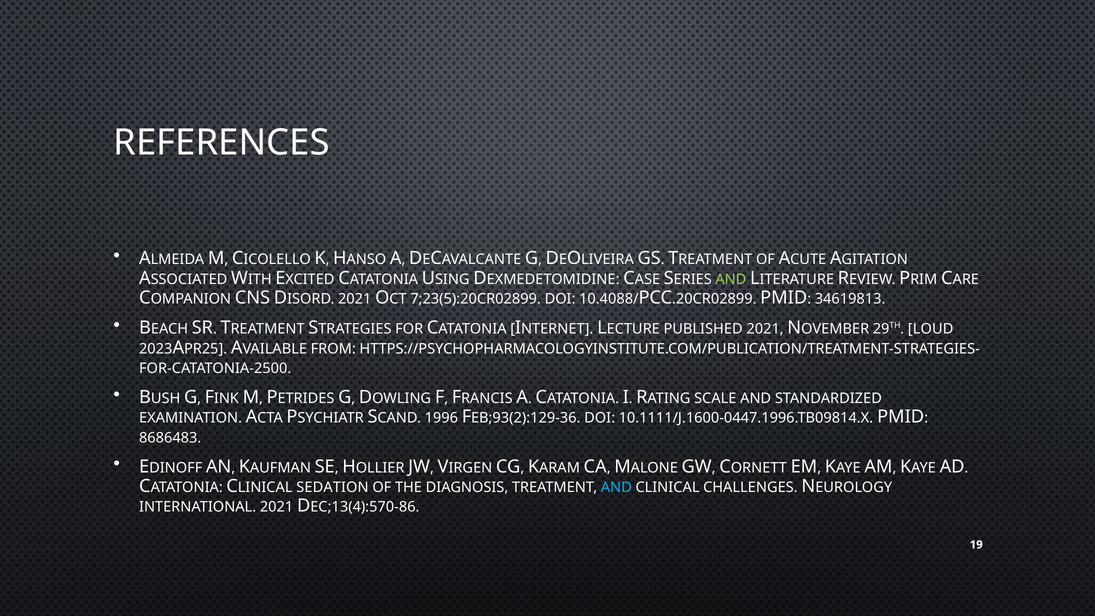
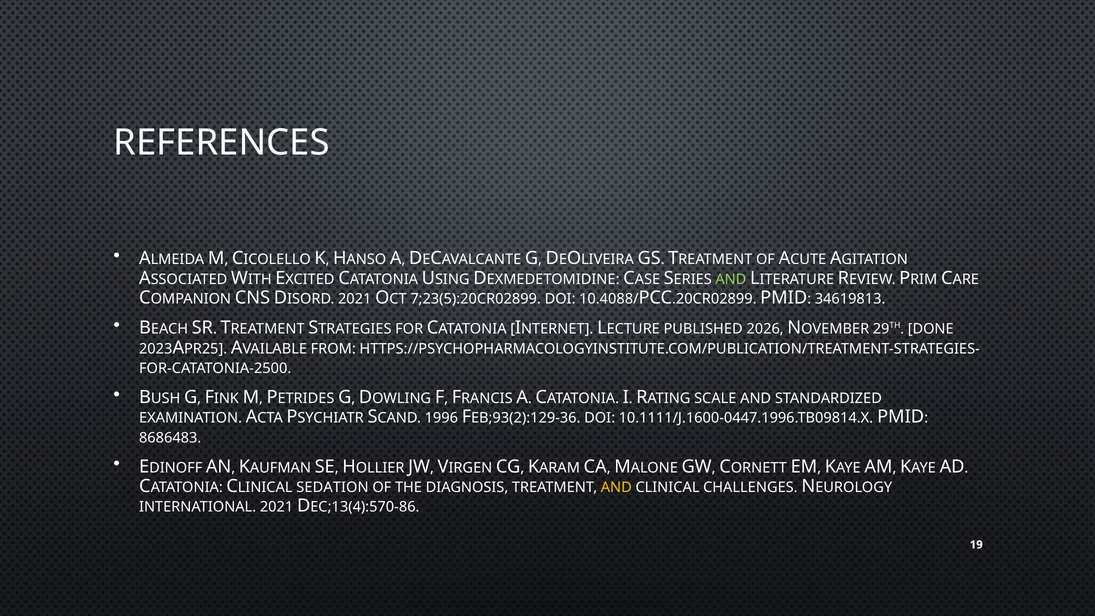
PUBLISHED 2021: 2021 -> 2026 (765, 329)
LOUD: LOUD -> DONE (931, 329)
AND colour: light blue -> yellow (616, 487)
